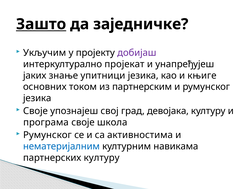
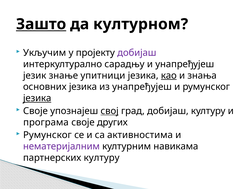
заједничке: заједничке -> културном (141, 24)
пројекат: пројекат -> сарадњу (124, 64)
јаких: јаких -> језик (35, 75)
као underline: none -> present (169, 75)
књиге: књиге -> знања (202, 75)
основних током: током -> језика (83, 87)
из партнерским: партнерским -> унапређујеш (142, 87)
језика underline: none -> present (37, 98)
свој underline: none -> present (110, 111)
град девојака: девојака -> добијаш (168, 111)
школа: школа -> других (112, 122)
нематеријалним colour: blue -> purple (61, 146)
